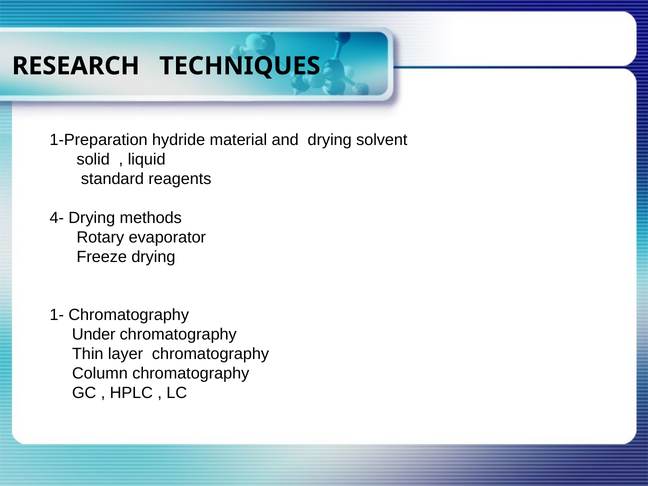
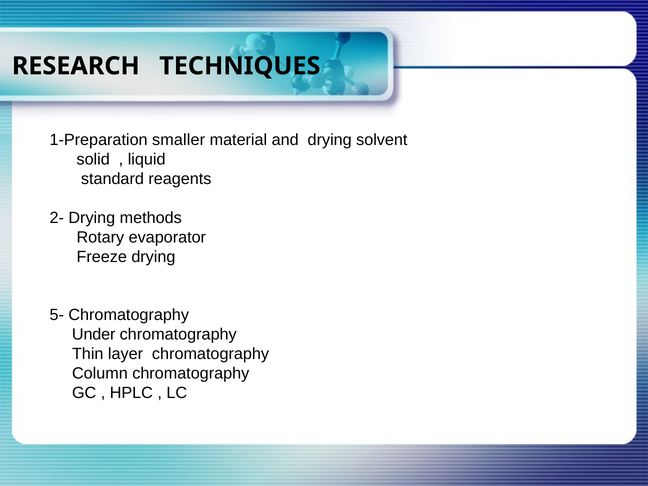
hydride: hydride -> smaller (179, 140)
4-: 4- -> 2- (57, 218)
1-: 1- -> 5- (57, 315)
